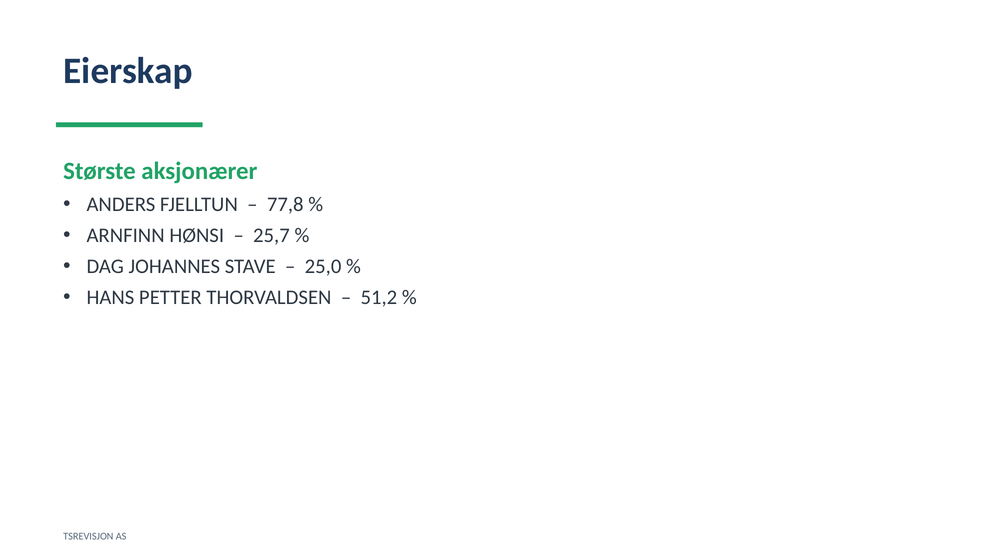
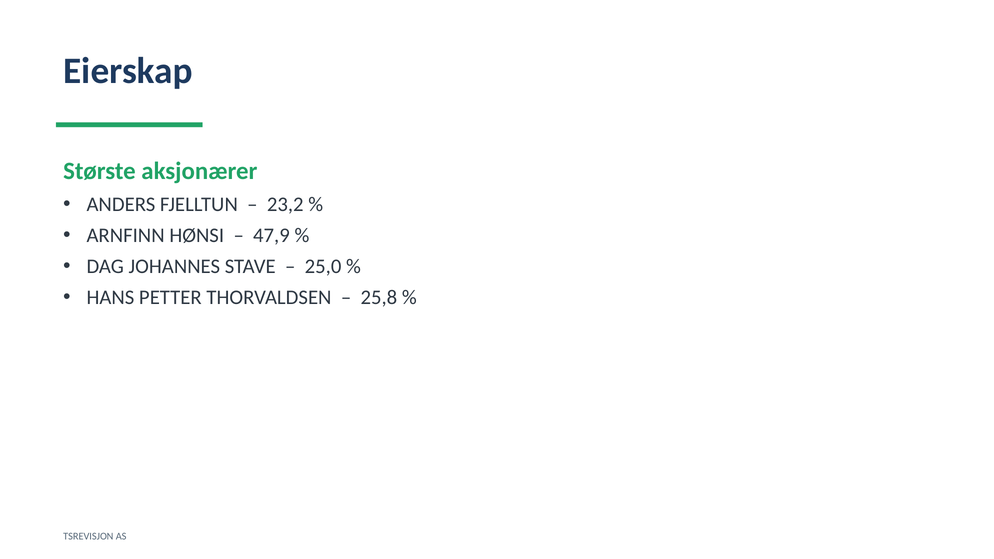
77,8: 77,8 -> 23,2 (285, 204)
25,7: 25,7 -> 47,9 (271, 235)
51,2: 51,2 -> 25,8 (379, 298)
